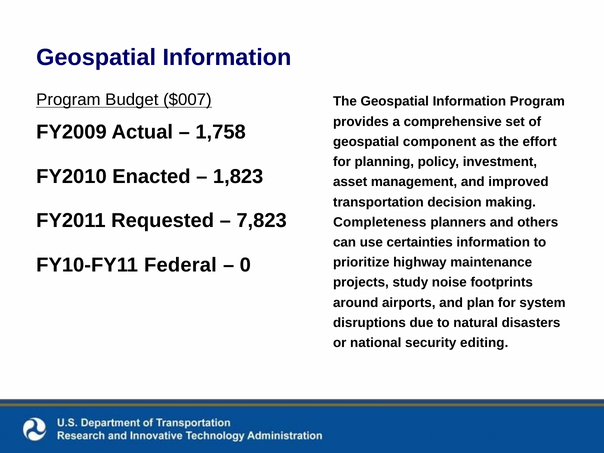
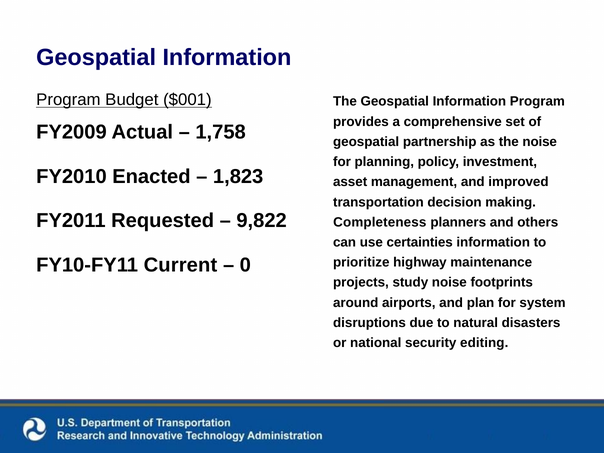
$007: $007 -> $001 (187, 100)
component: component -> partnership (440, 142)
the effort: effort -> noise (540, 142)
7,823: 7,823 -> 9,822 (262, 221)
Federal: Federal -> Current (180, 265)
